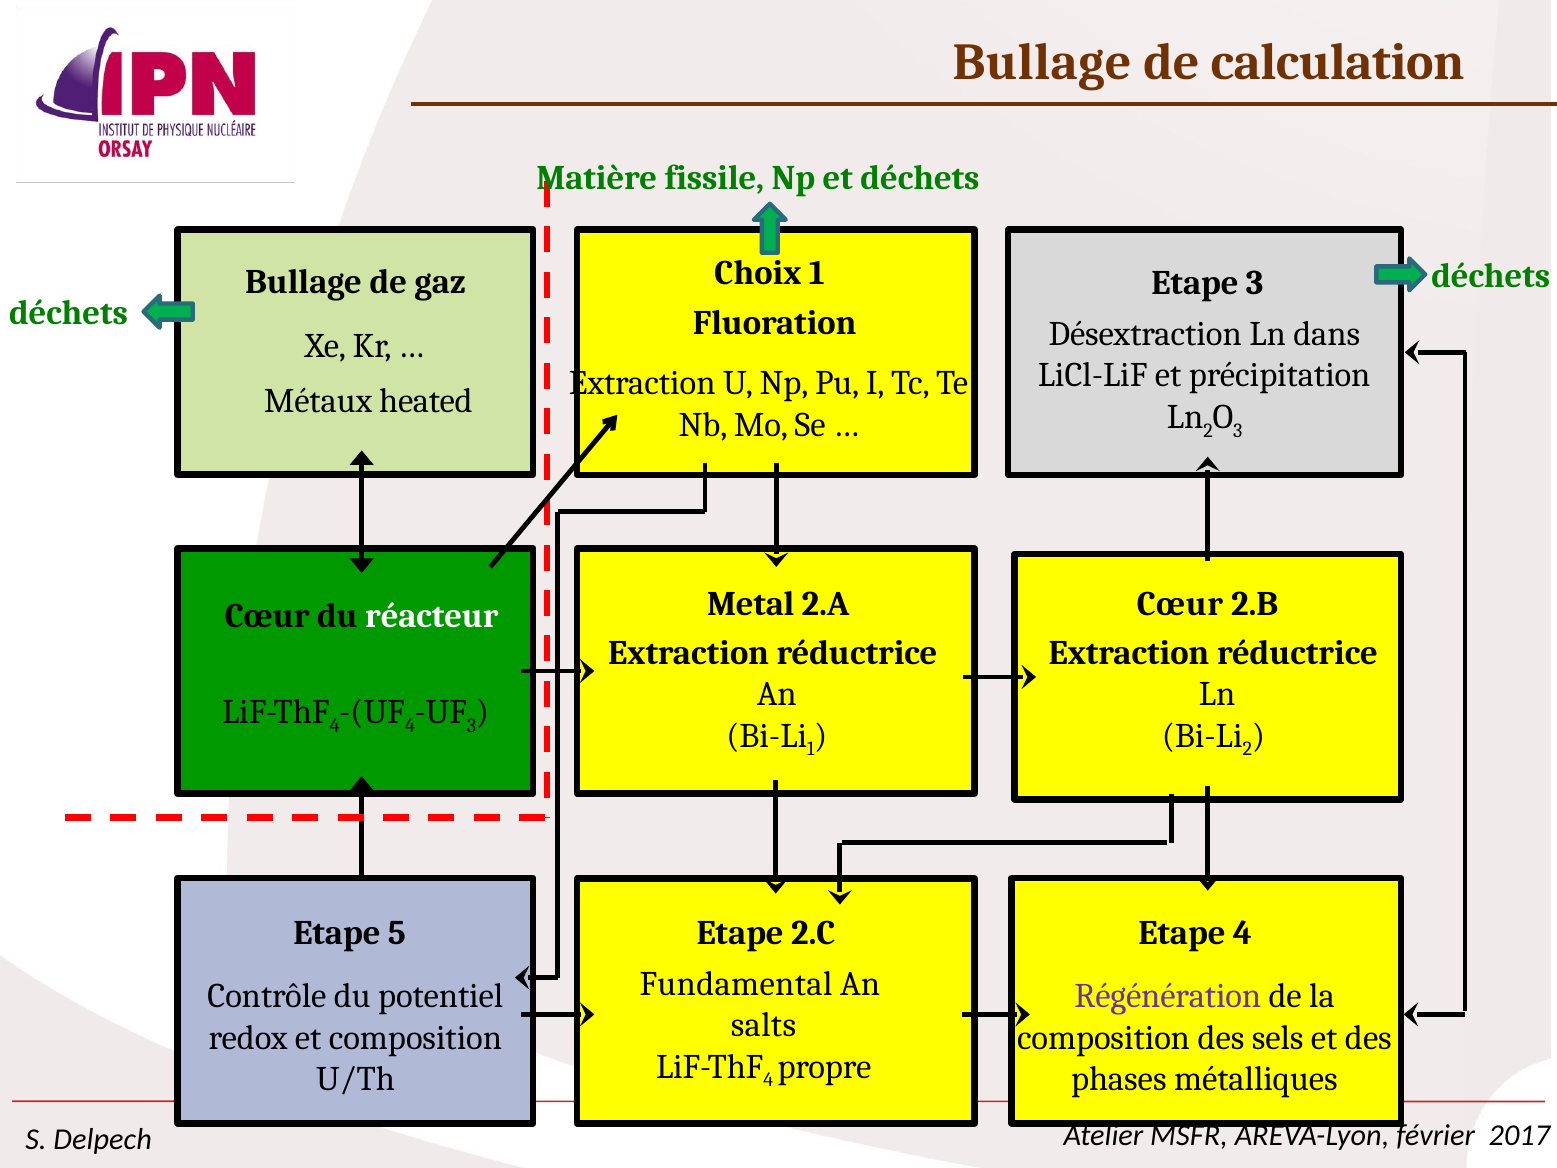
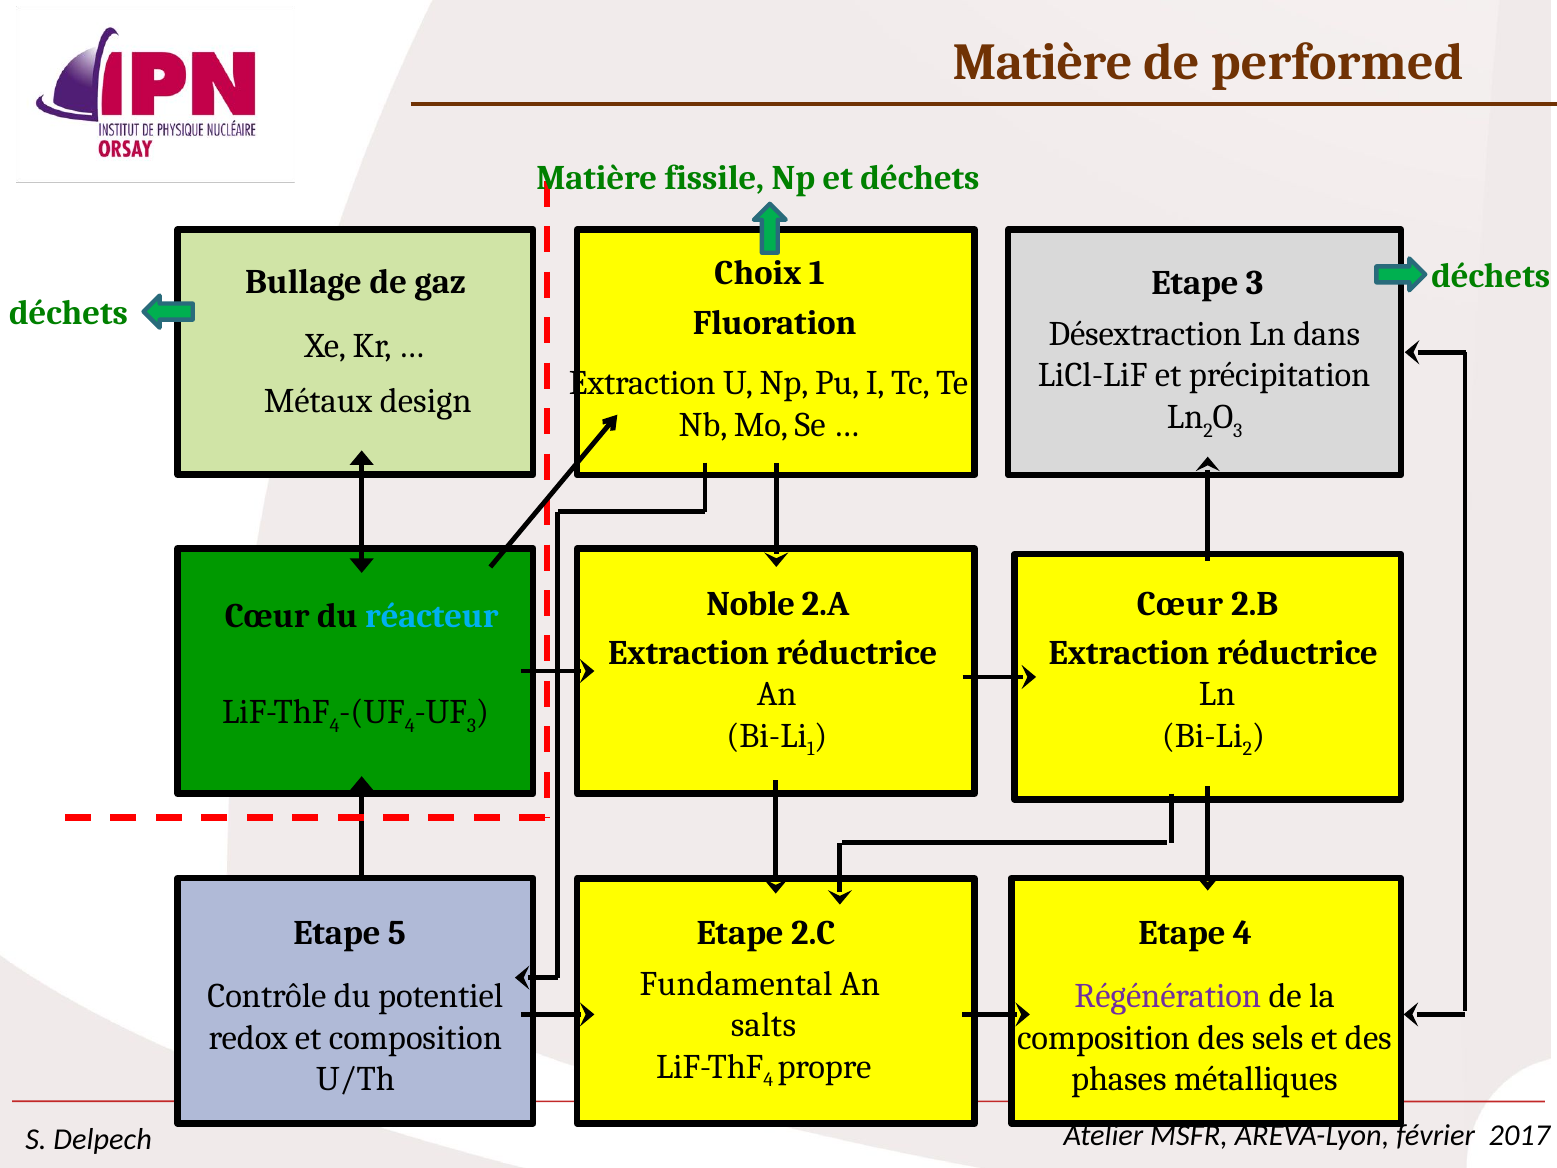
Bullage: Bullage -> Matière (1042, 62)
calculation: calculation -> performed (1337, 62)
heated: heated -> design (426, 401)
Metal: Metal -> Noble (751, 604)
réacteur colour: white -> light blue (432, 616)
